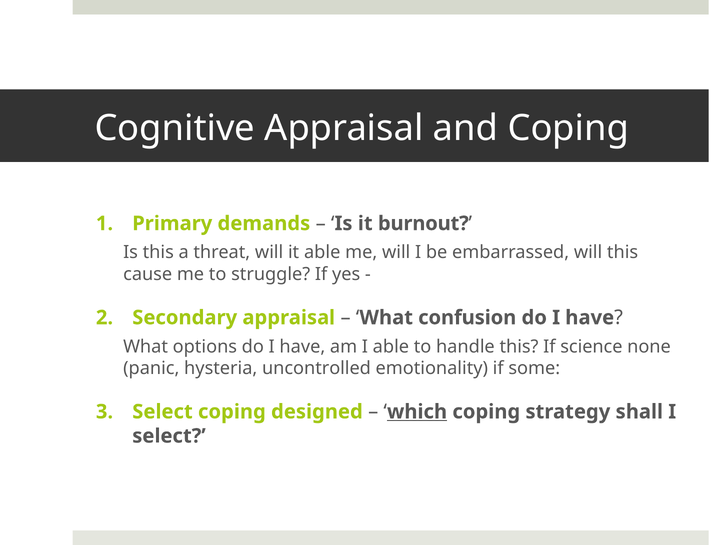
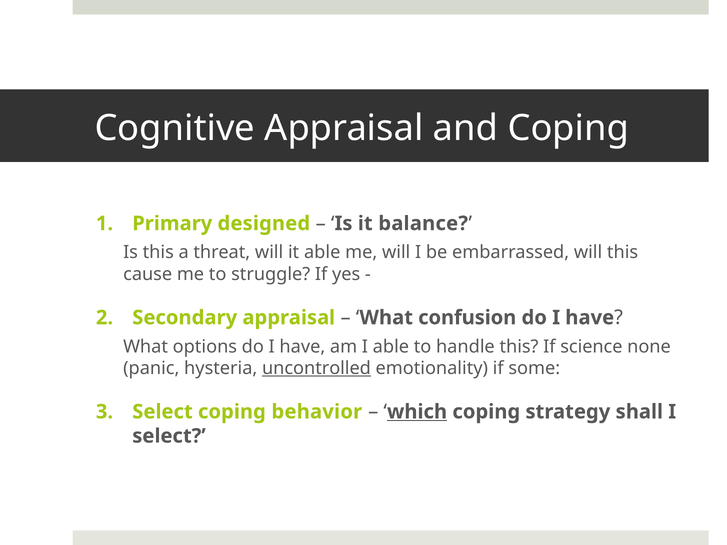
demands: demands -> designed (264, 224)
burnout: burnout -> balance (423, 224)
uncontrolled underline: none -> present (316, 368)
designed: designed -> behavior (317, 412)
